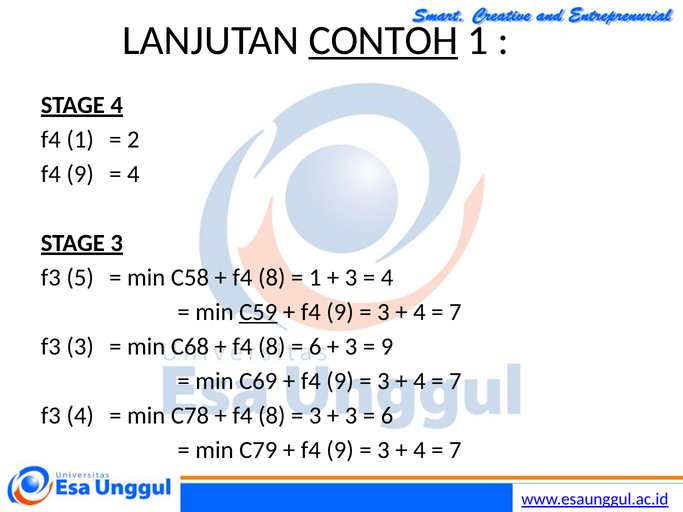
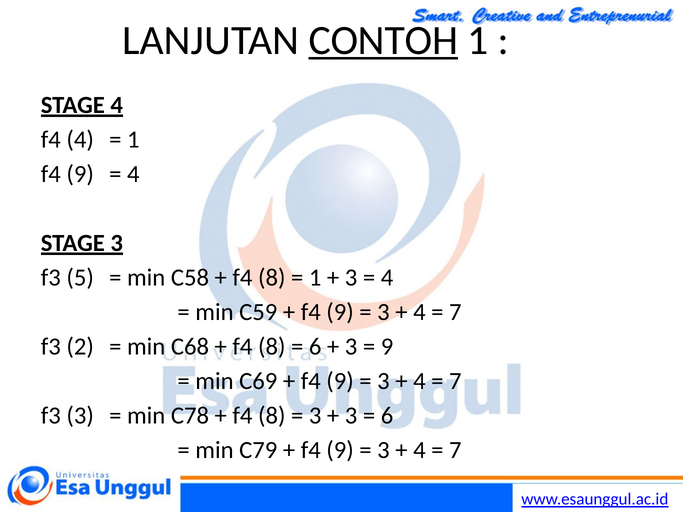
f4 1: 1 -> 4 (80, 140)
2: 2 -> 1 (133, 140)
C59 underline: present -> none (258, 312)
f3 3: 3 -> 2 (80, 347)
f3 4: 4 -> 3 (80, 416)
